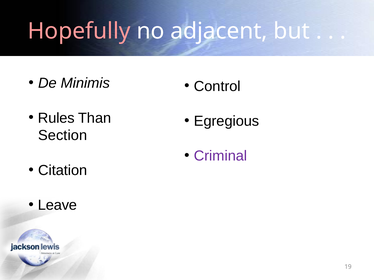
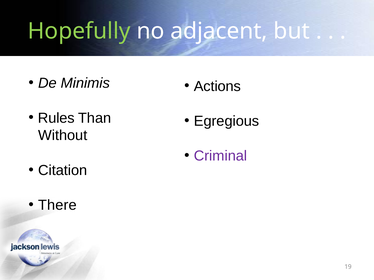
Hopefully colour: pink -> light green (79, 31)
Control: Control -> Actions (217, 86)
Section: Section -> Without (63, 136)
Leave: Leave -> There (57, 205)
